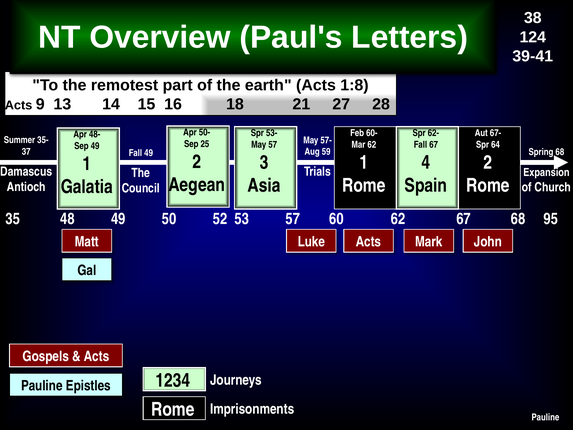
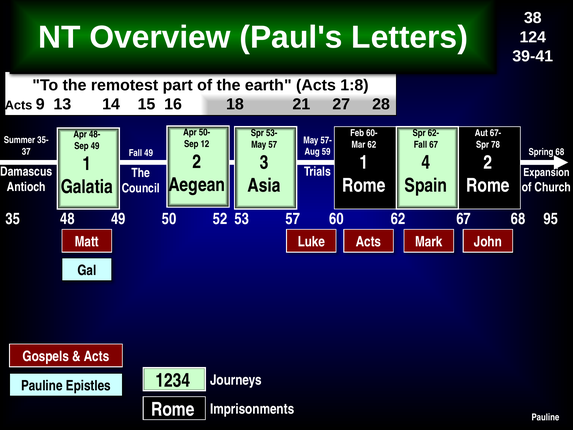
25: 25 -> 12 (205, 144)
64: 64 -> 78 (496, 145)
